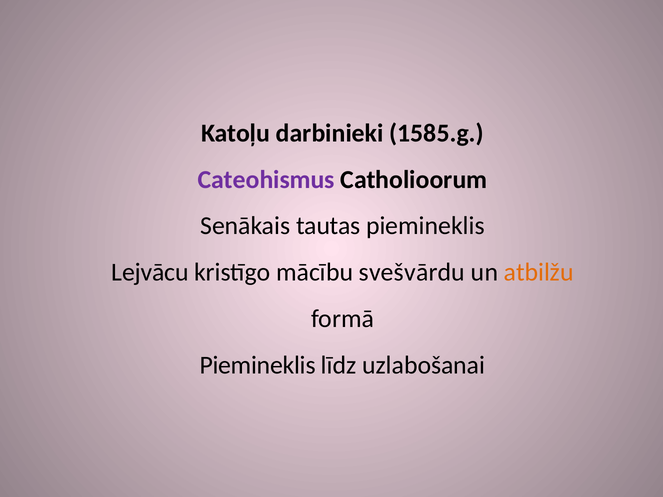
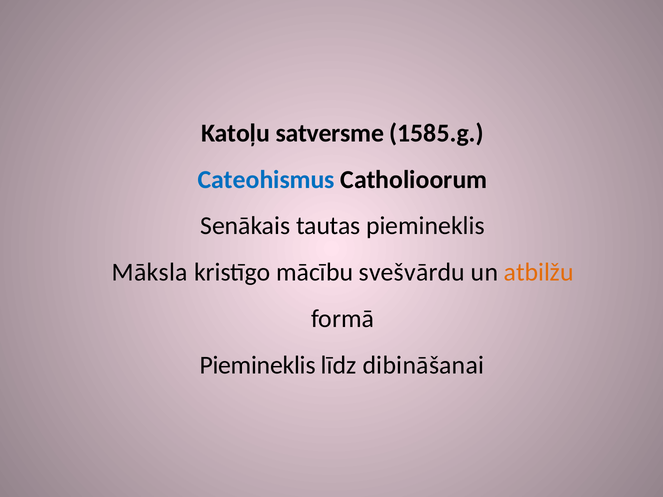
darbinieki: darbinieki -> satversme (330, 133)
Cateohismus colour: purple -> blue (266, 180)
Lejvācu: Lejvācu -> Māksla (150, 273)
uzlabošanai: uzlabošanai -> dibināšanai (423, 365)
